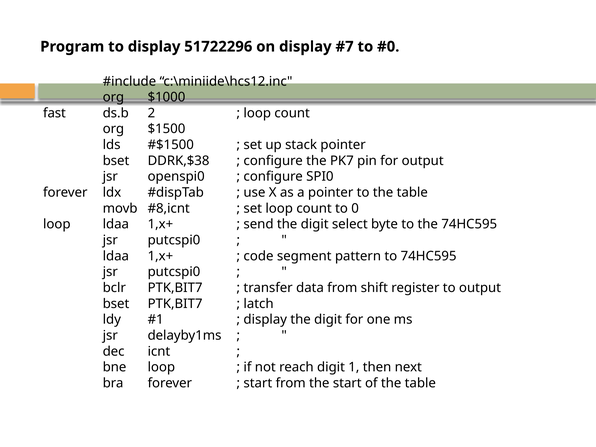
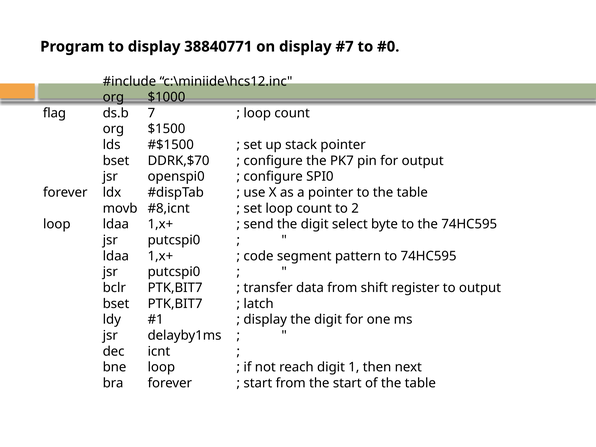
51722296: 51722296 -> 38840771 (218, 47)
fast: fast -> flag (54, 113)
2: 2 -> 7 (151, 113)
DDRK,$38: DDRK,$38 -> DDRK,$70 (179, 161)
0: 0 -> 2 (355, 208)
